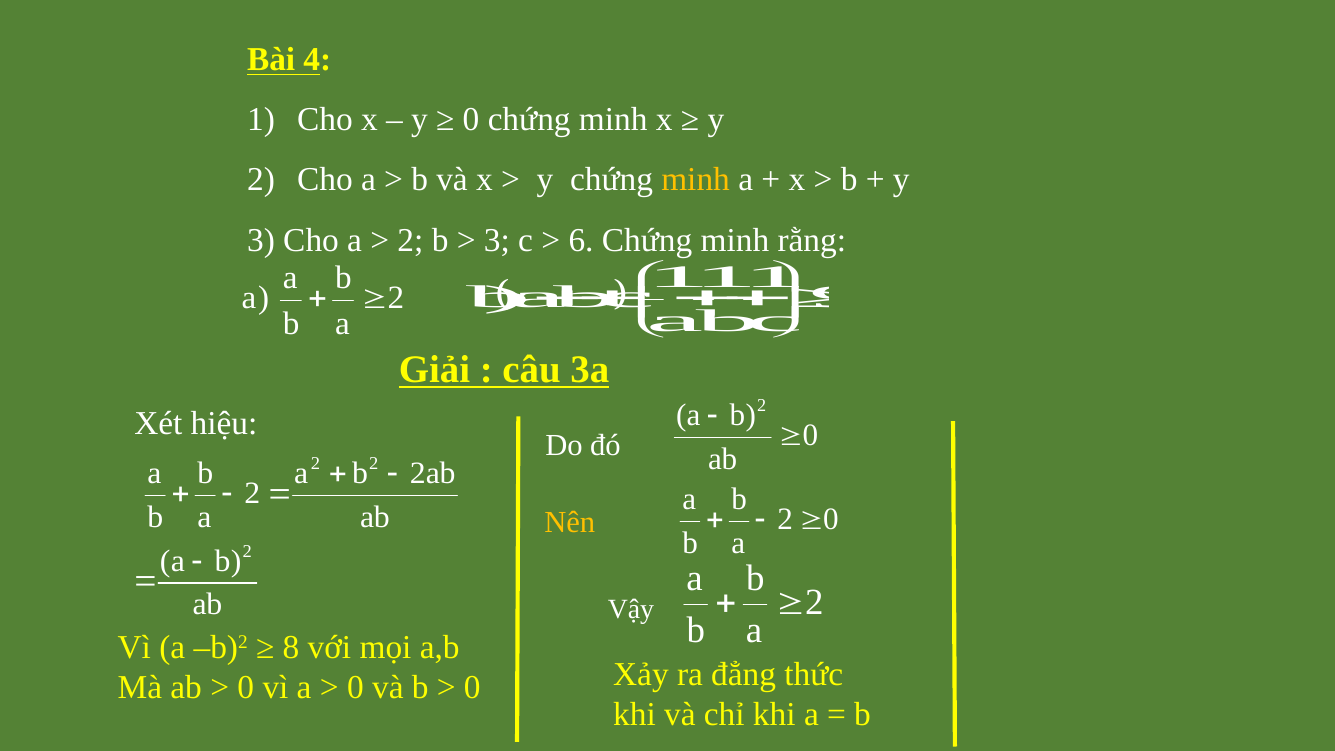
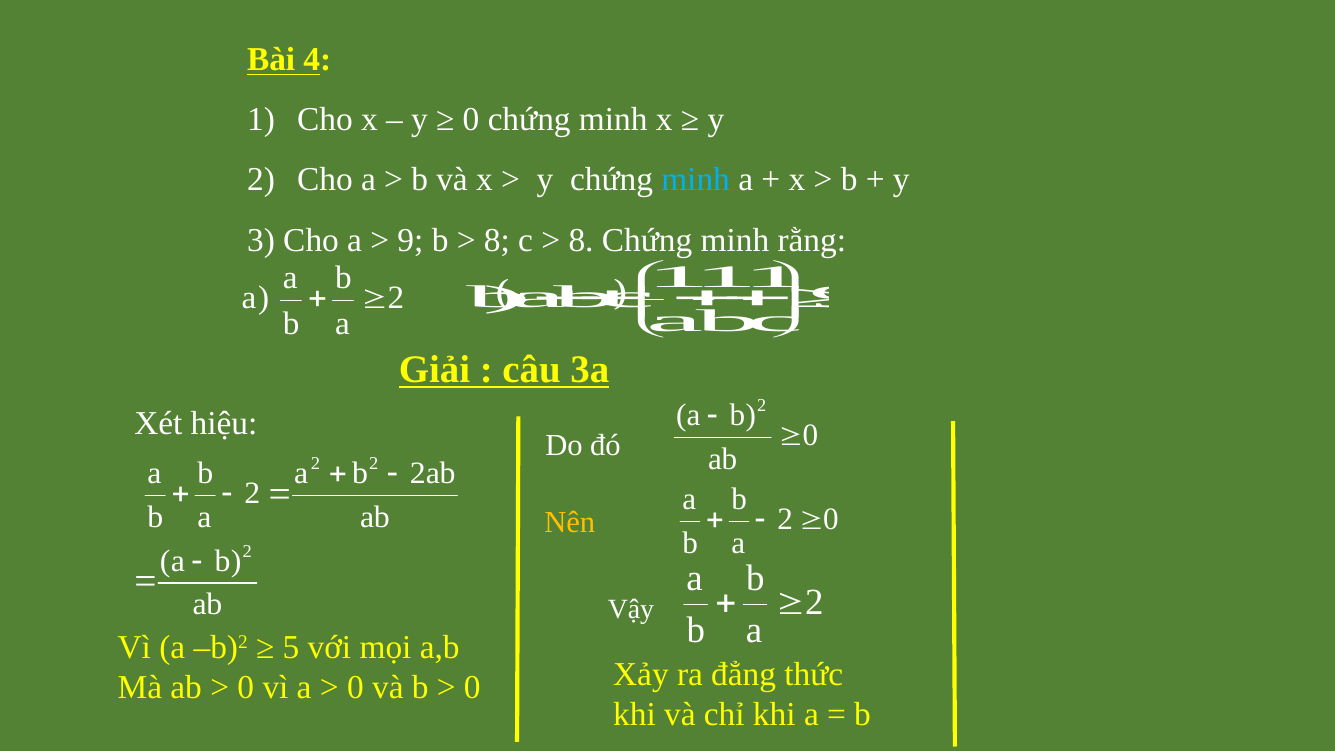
minh colour: yellow -> light blue (696, 180)
2: 2 -> 9 (410, 240)
3: 3 -> 8 (497, 240)
6: 6 -> 8 (581, 240)
8: 8 -> 5 (291, 647)
